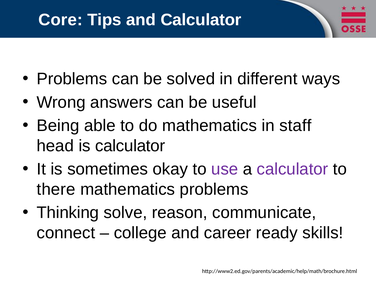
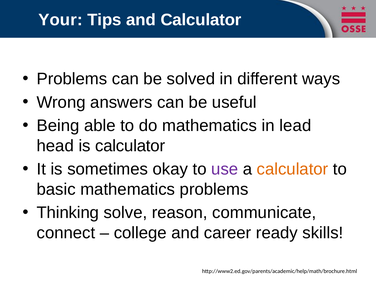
Core: Core -> Your (60, 20)
staff: staff -> lead (295, 126)
calculator colour: purple -> orange (293, 169)
there: there -> basic (56, 189)
